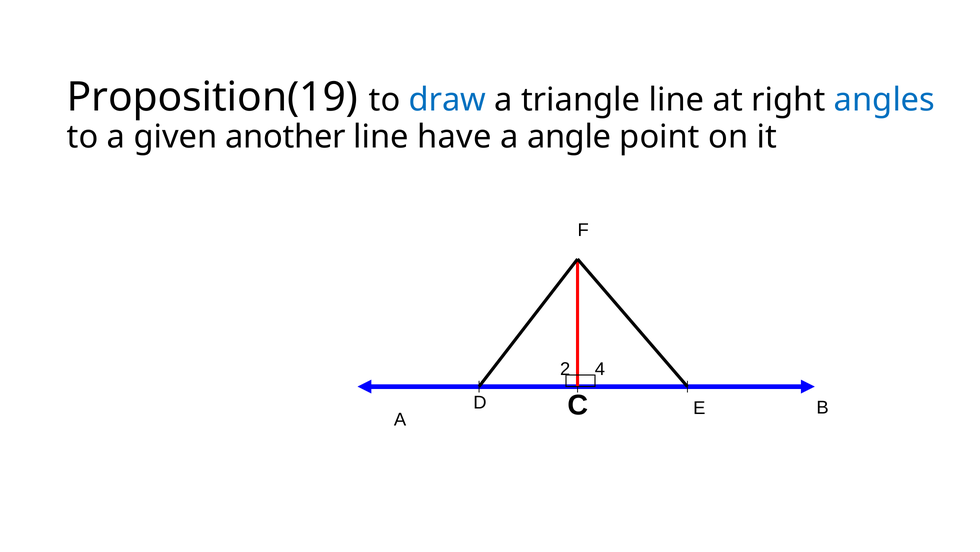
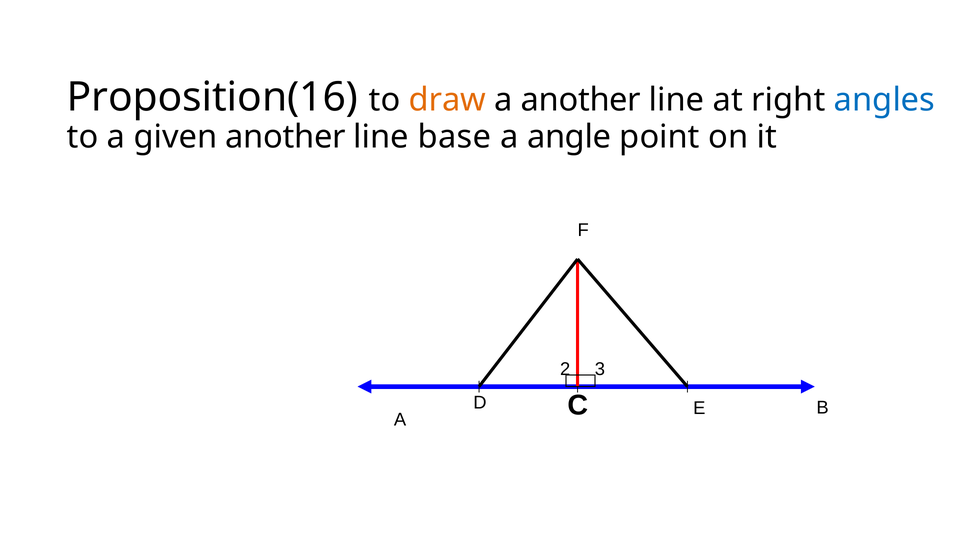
Proposition(19: Proposition(19 -> Proposition(16 (212, 97)
draw colour: blue -> orange (447, 100)
a triangle: triangle -> another (581, 100)
have: have -> base (454, 137)
4: 4 -> 3 (600, 369)
